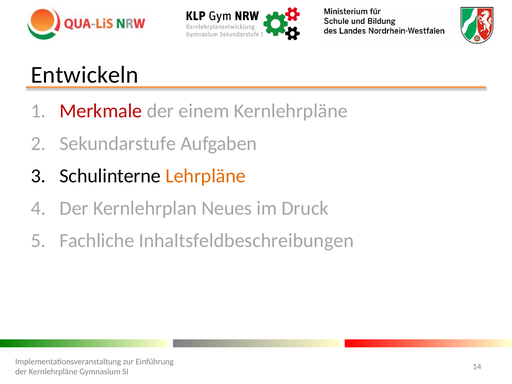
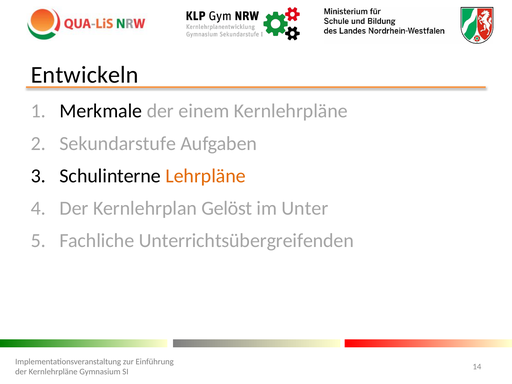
Merkmale colour: red -> black (101, 111)
Neues: Neues -> Gelöst (227, 208)
Druck: Druck -> Unter (305, 208)
Inhaltsfeldbeschreibungen: Inhaltsfeldbeschreibungen -> Unterrichtsübergreifenden (246, 241)
